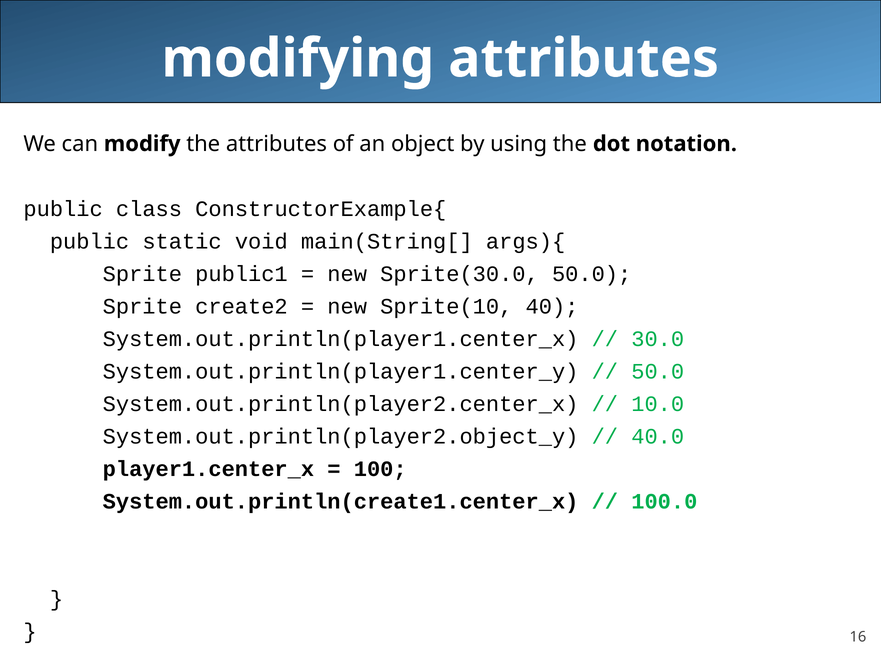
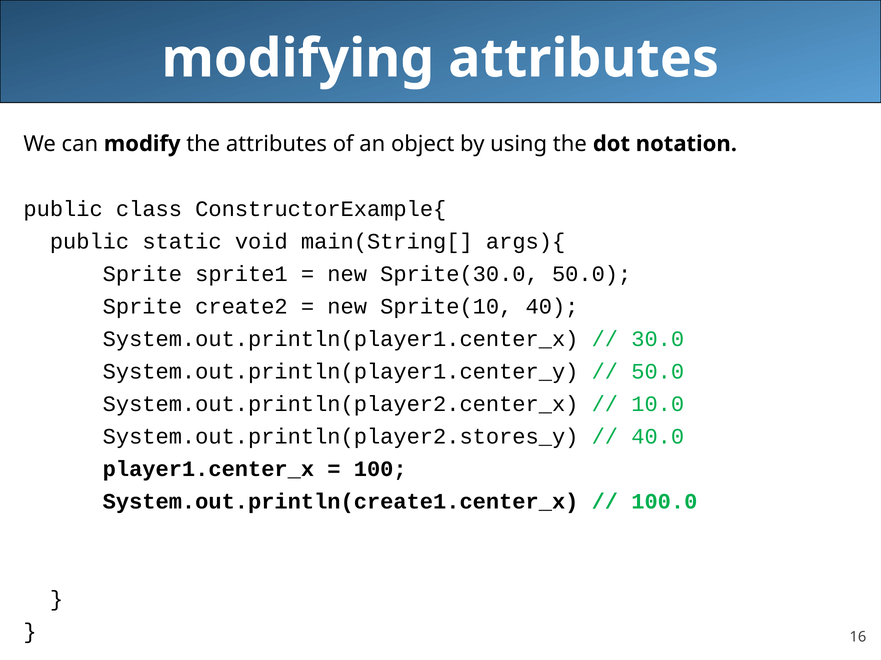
public1: public1 -> sprite1 (241, 274)
System.out.println(player2.object_y: System.out.println(player2.object_y -> System.out.println(player2.stores_y (341, 437)
